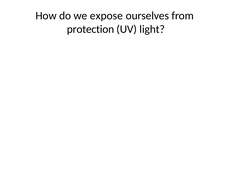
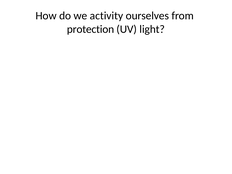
expose: expose -> activity (106, 16)
